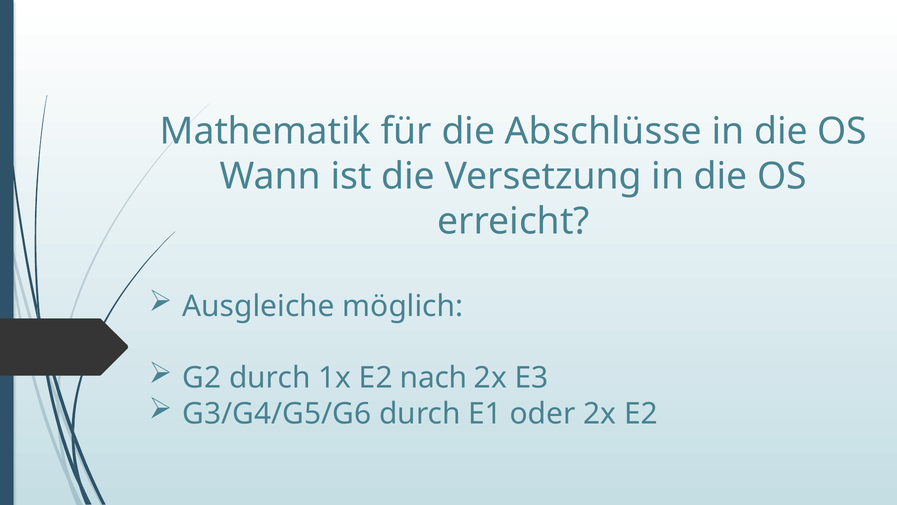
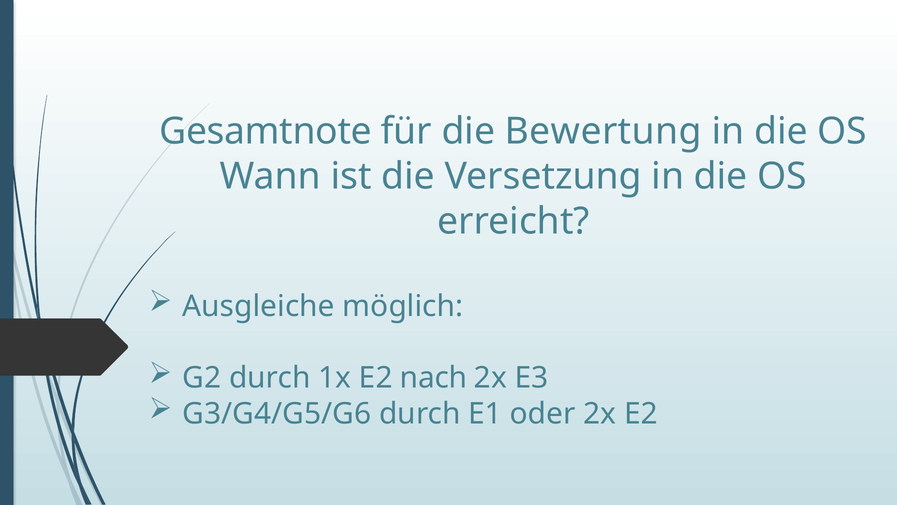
Mathematik: Mathematik -> Gesamtnote (265, 132)
Abschlüsse: Abschlüsse -> Bewertung (603, 132)
